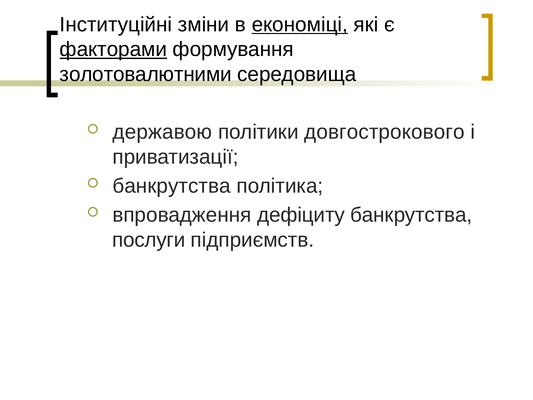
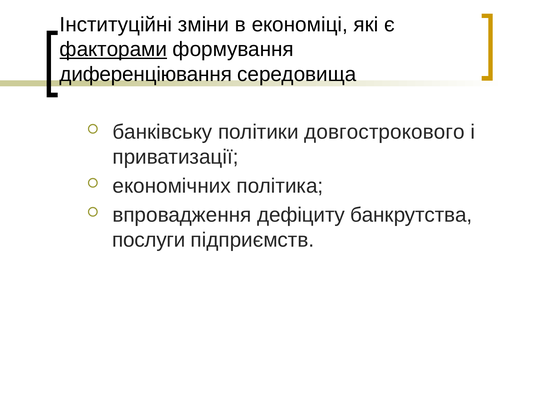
економіці underline: present -> none (300, 25)
золотовалютними: золотовалютними -> диференціювання (146, 74)
державою: державою -> банківську (162, 132)
банкрутства: банкрутства -> економічних (172, 186)
